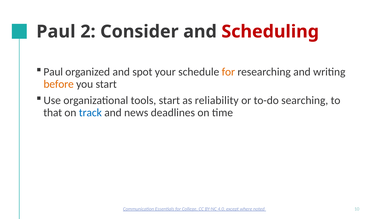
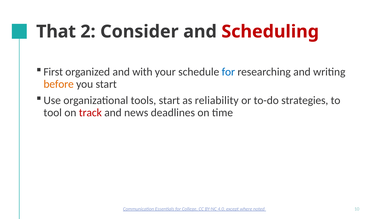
Paul: Paul -> That (56, 32)
Paul: Paul -> First (53, 72)
spot: spot -> with (142, 72)
for colour: orange -> blue (228, 72)
searching: searching -> strategies (305, 100)
that: that -> tool (53, 113)
track colour: blue -> red (90, 113)
